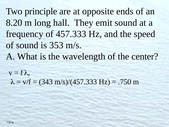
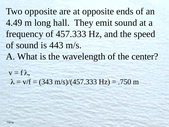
Two principle: principle -> opposite (41, 11)
8.20: 8.20 -> 4.49 (14, 23)
353: 353 -> 443 (56, 45)
